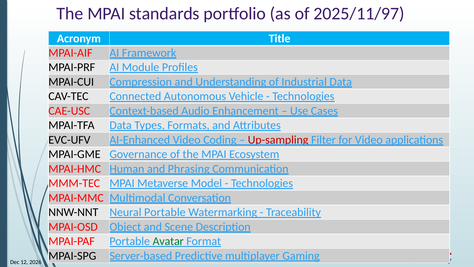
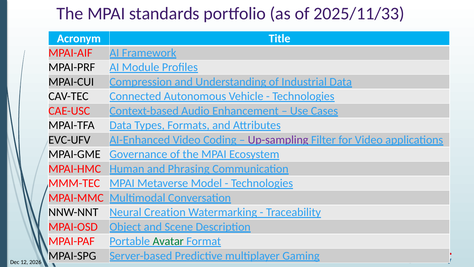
2025/11/97: 2025/11/97 -> 2025/11/33 (359, 14)
Up-sampling colour: red -> purple (278, 140)
Neural Portable: Portable -> Creation (165, 212)
